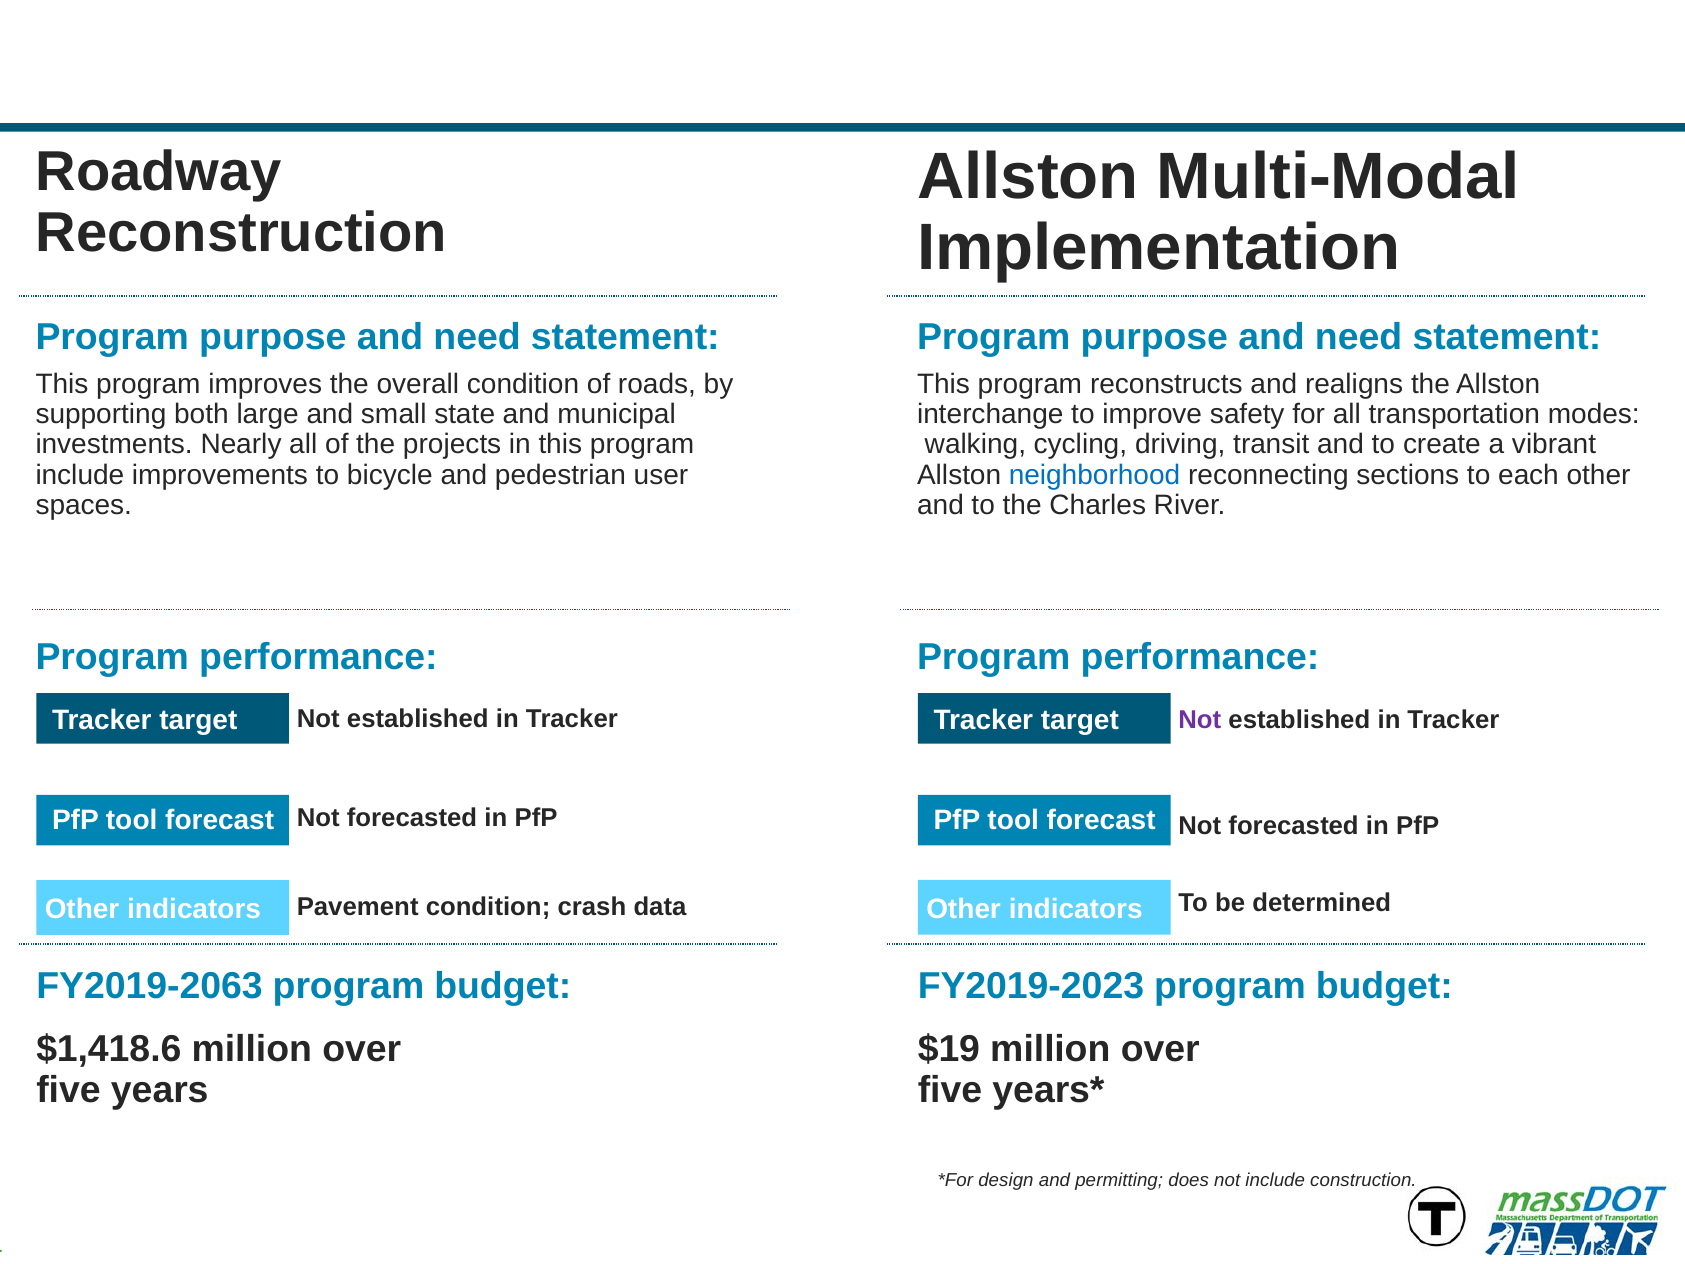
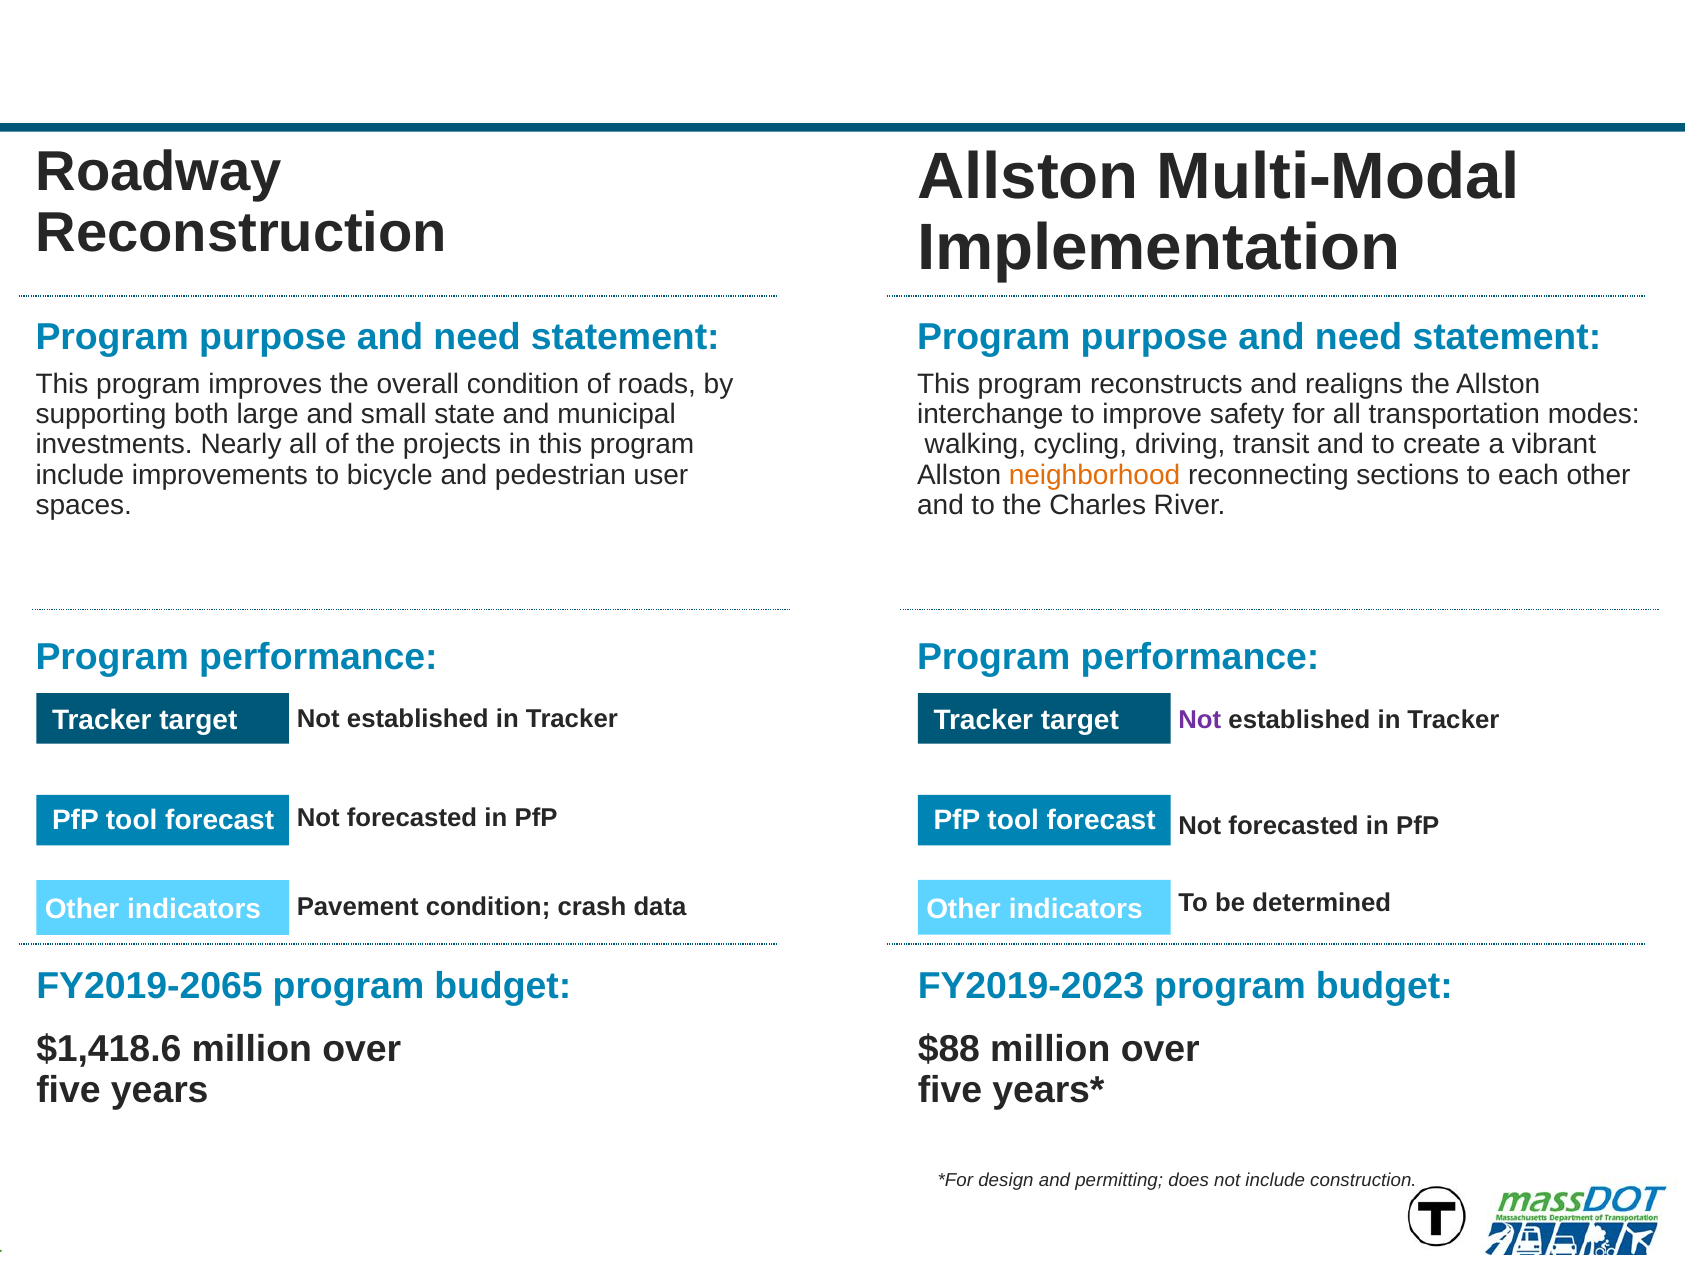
neighborhood colour: blue -> orange (1094, 475)
FY2019-2063: FY2019-2063 -> FY2019-2065 (149, 986)
$19: $19 -> $88 (949, 1049)
